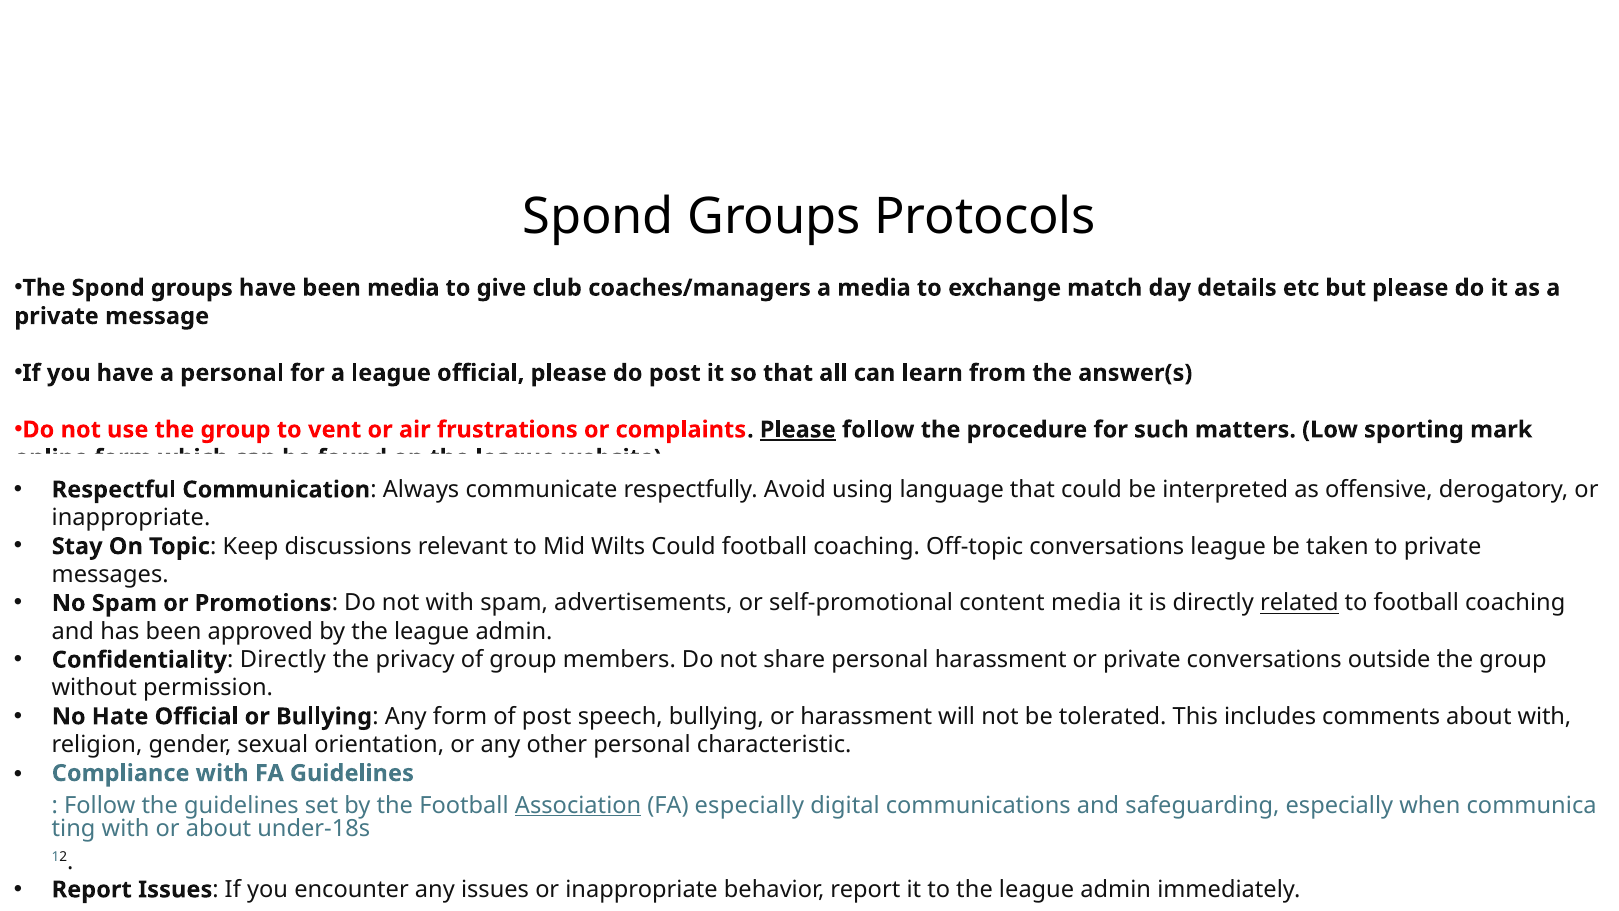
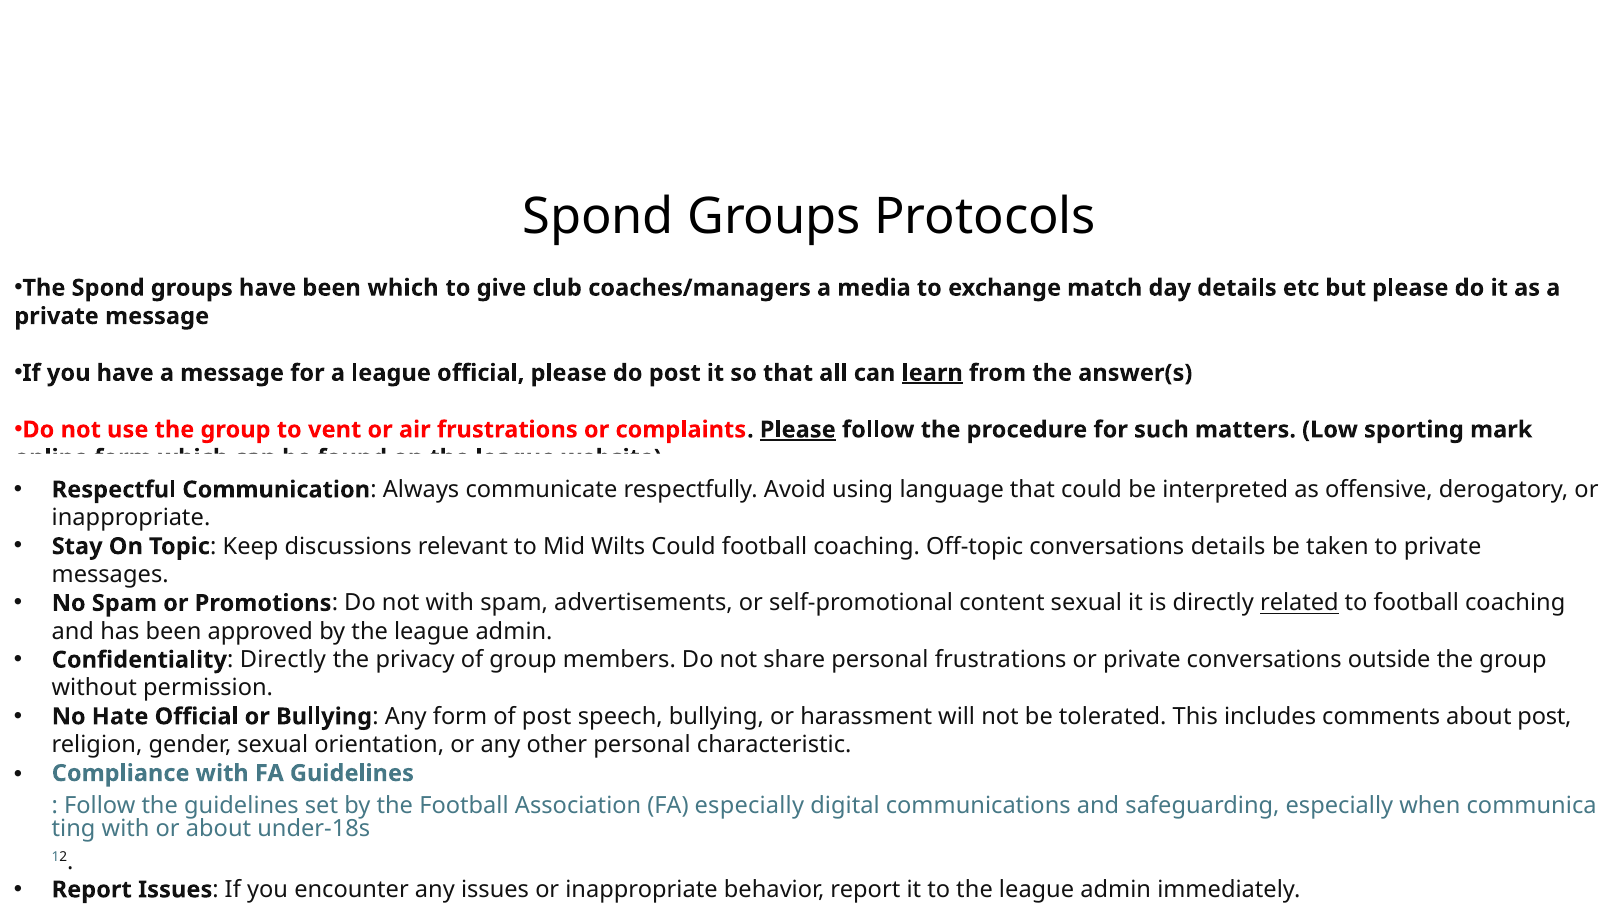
been media: media -> which (403, 288)
a personal: personal -> message (232, 373)
learn underline: none -> present (932, 373)
conversations league: league -> details (1228, 546)
content media: media -> sexual (1086, 603)
personal harassment: harassment -> frustrations (1001, 660)
about with: with -> post (1544, 716)
Association underline: present -> none (578, 805)
